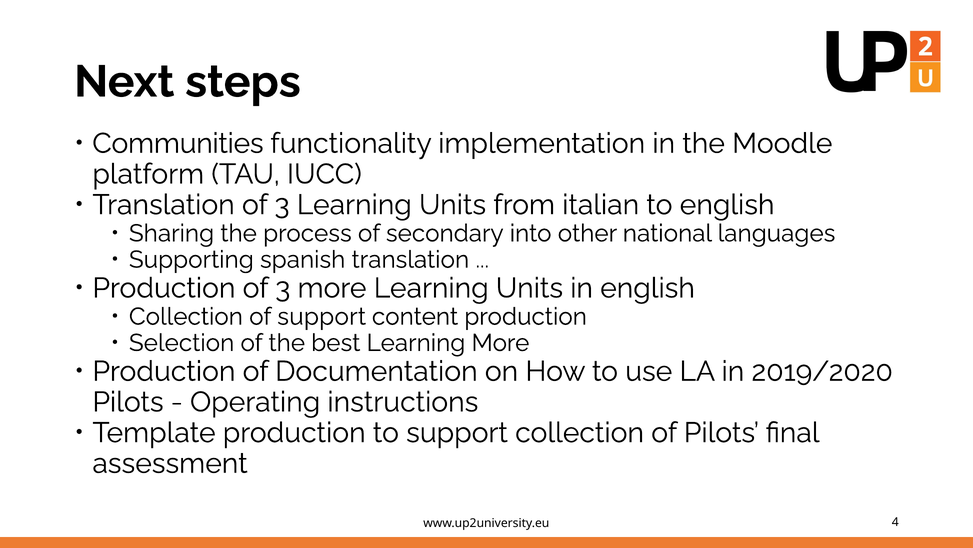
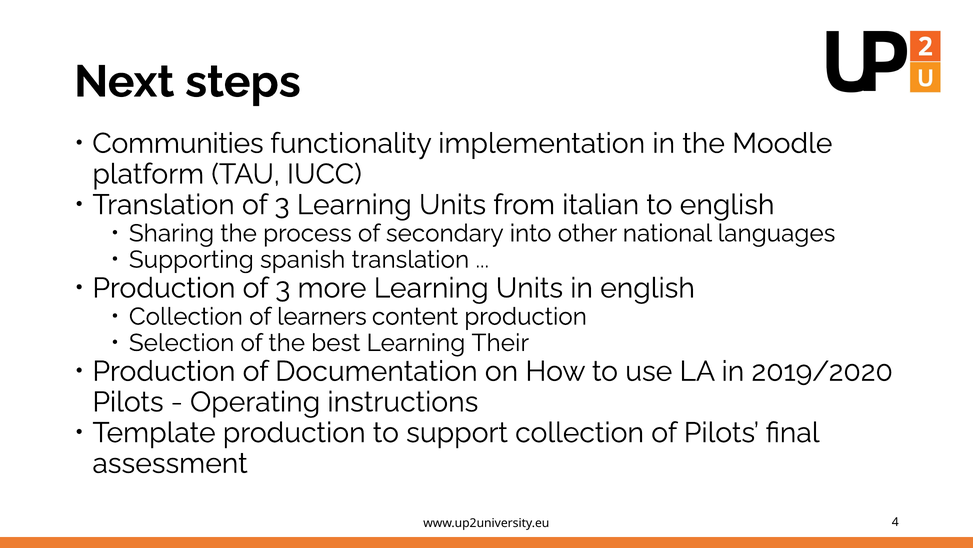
of support: support -> learners (322, 316)
Learning More: More -> Their (500, 343)
